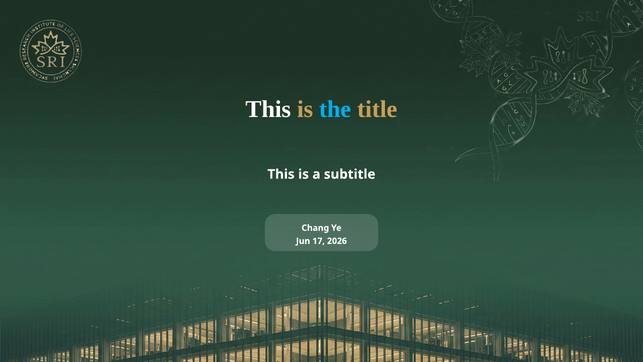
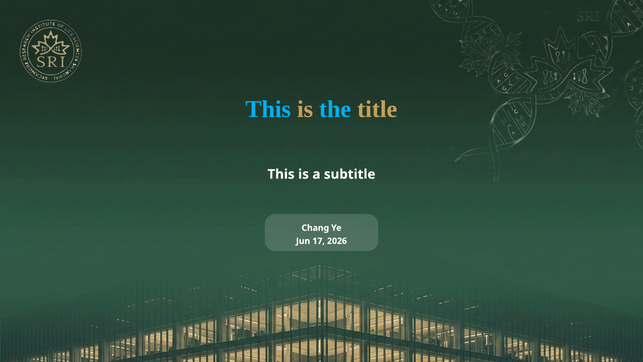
This colour: white -> light blue (268, 109)
